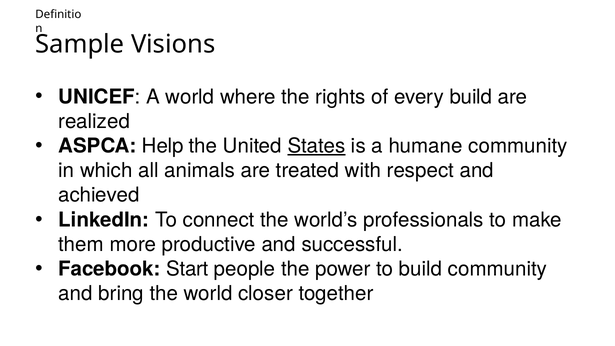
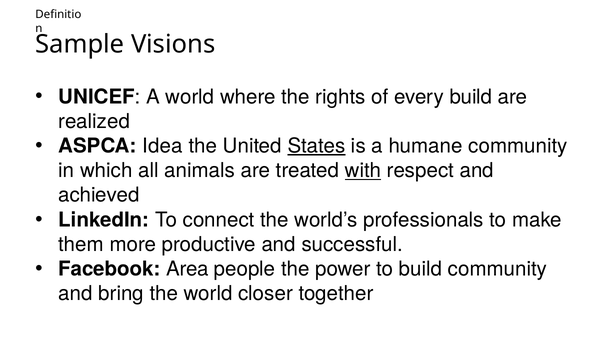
Help: Help -> Idea (163, 146)
with underline: none -> present (363, 171)
Start: Start -> Area (187, 269)
